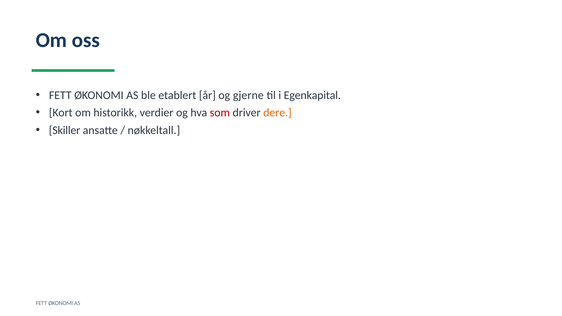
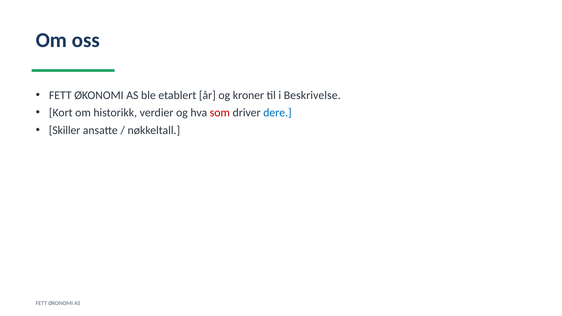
gjerne: gjerne -> kroner (248, 95)
Egenkapital: Egenkapital -> Beskrivelse (312, 95)
dere colour: orange -> blue (277, 113)
